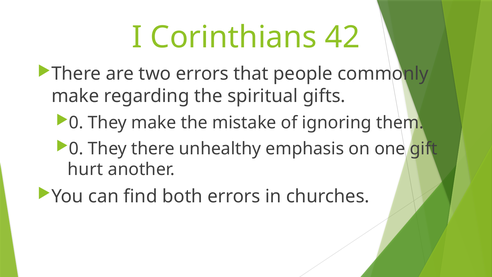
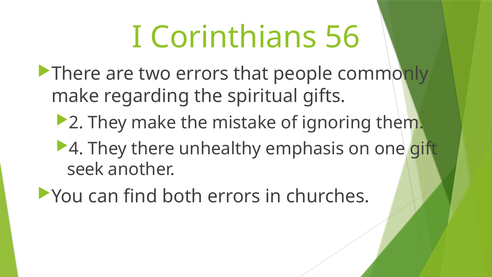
42: 42 -> 56 (342, 37)
0: 0 -> 2 (76, 123)
0: 0 -> 4 (76, 149)
hurt: hurt -> seek (86, 169)
